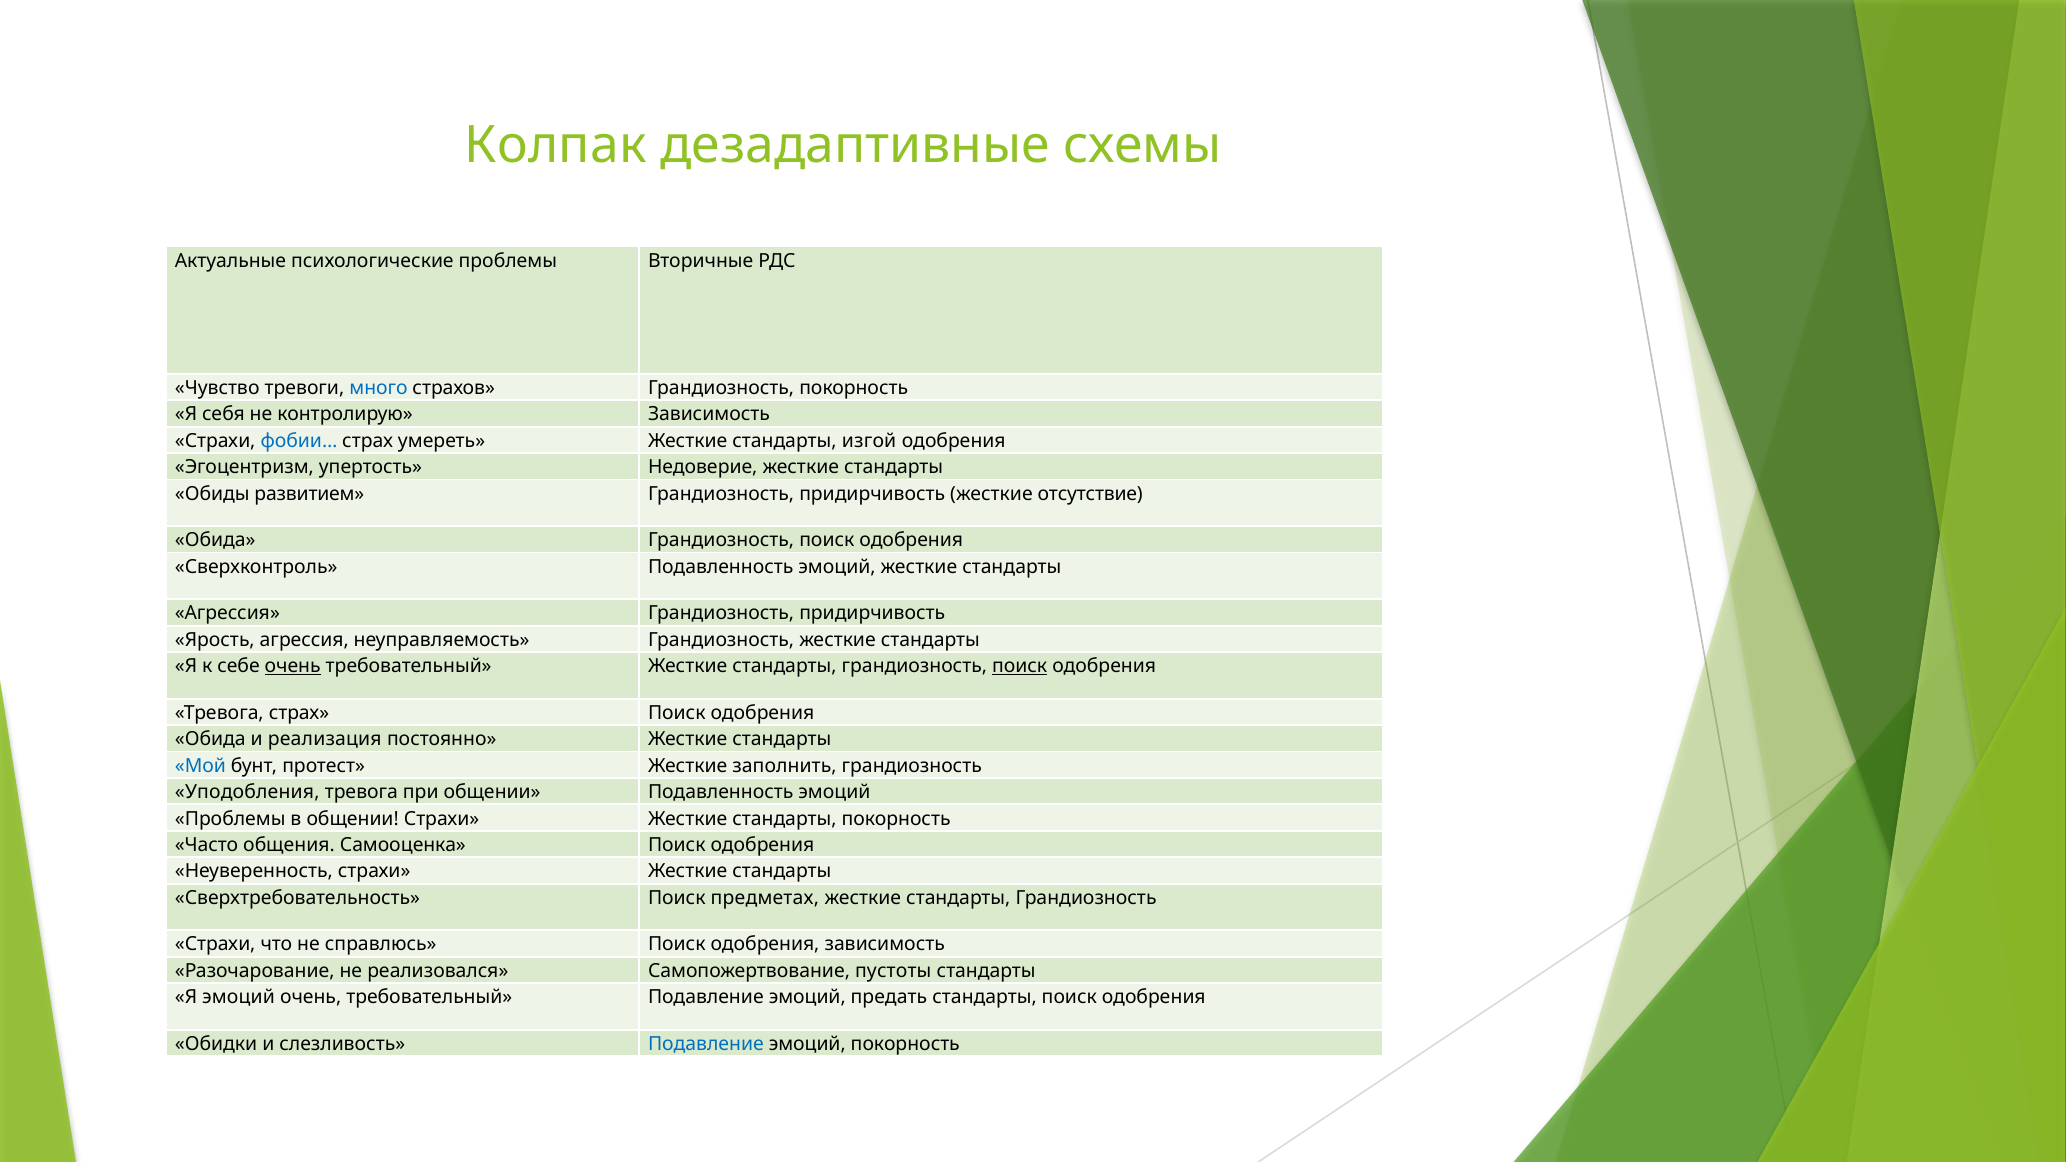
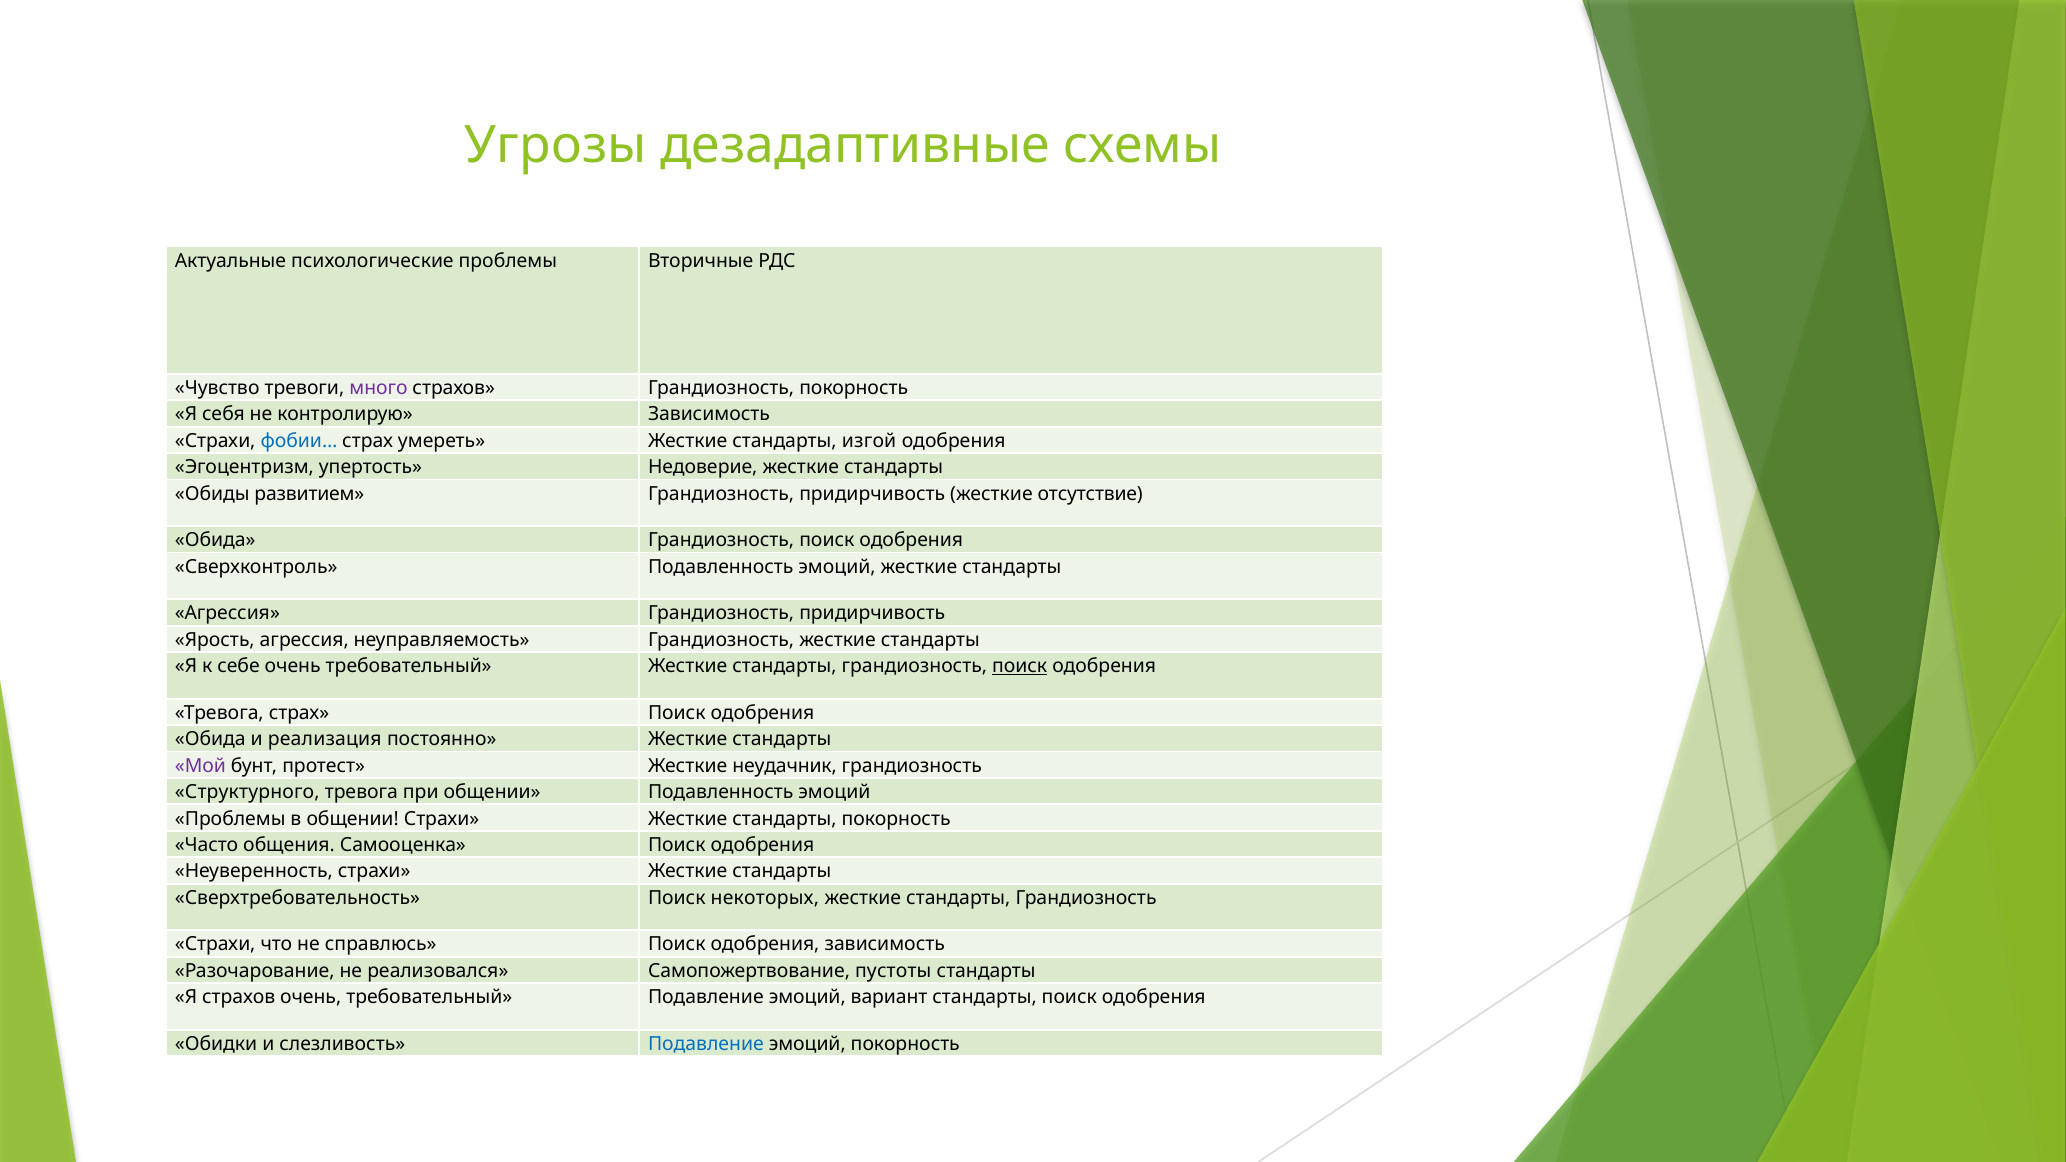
Колпак: Колпак -> Угрозы (556, 146)
много colour: blue -> purple (379, 388)
очень underline: present -> none (293, 666)
Мой colour: blue -> purple (200, 766)
заполнить: заполнить -> неудачник (785, 766)
Уподобления: Уподобления -> Структурного (247, 792)
предметах: предметах -> некоторых (765, 898)
Я эмоций: эмоций -> страхов (239, 997)
предать: предать -> вариант (889, 997)
